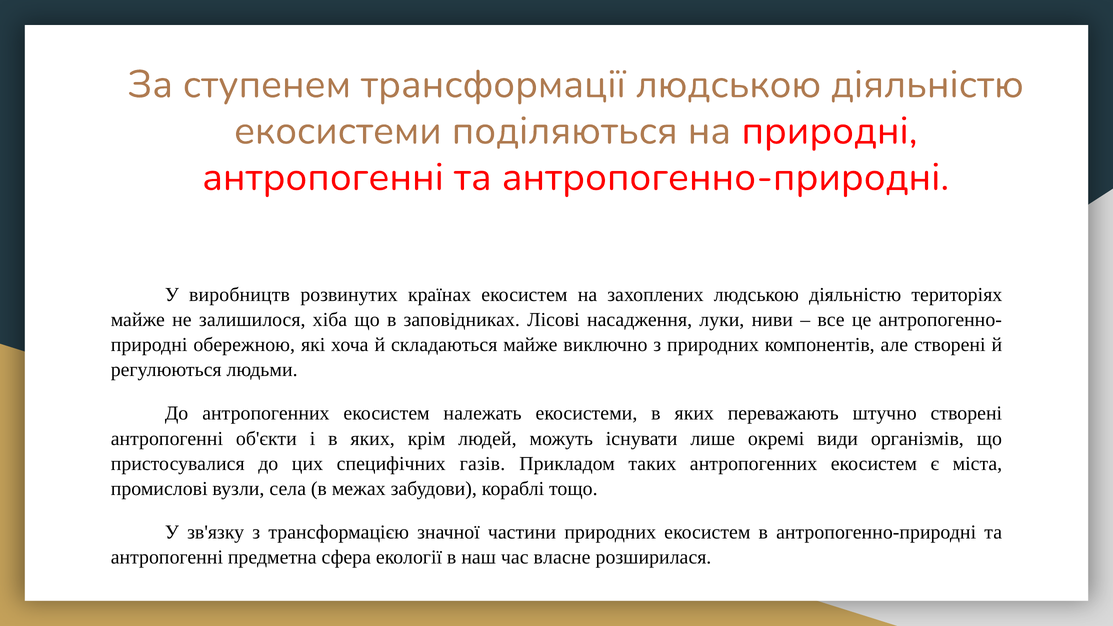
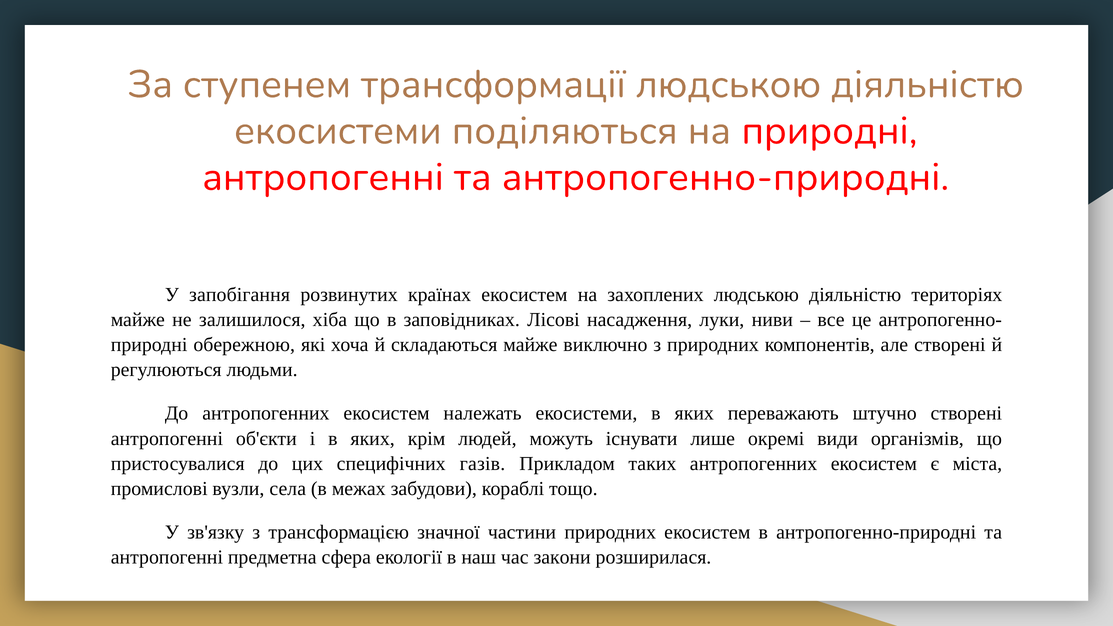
виробництв: виробництв -> запобігання (240, 295)
власне: власне -> закони (562, 557)
